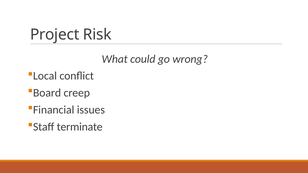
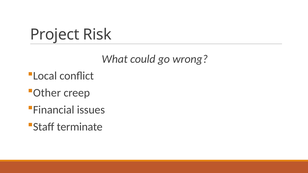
Board: Board -> Other (47, 93)
